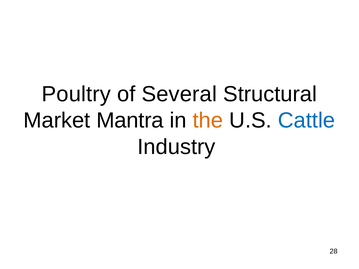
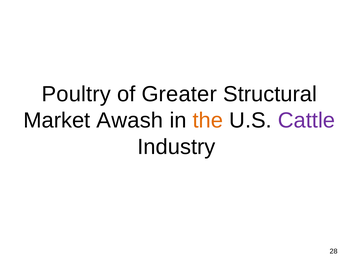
Several: Several -> Greater (179, 94)
Mantra: Mantra -> Awash (130, 121)
Cattle colour: blue -> purple (307, 121)
